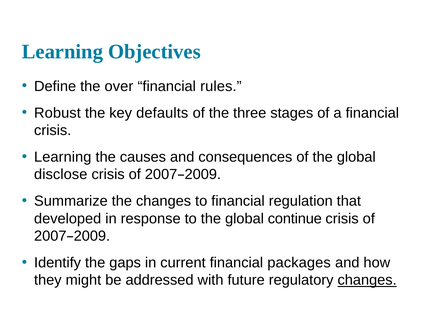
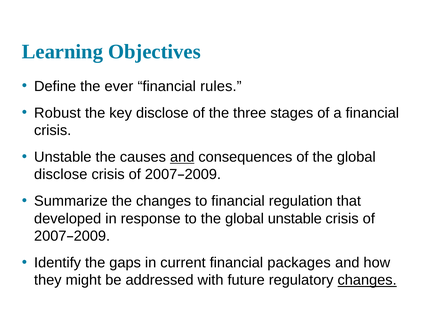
over: over -> ever (119, 86)
key defaults: defaults -> disclose (162, 113)
Learning: Learning -> Unstable (63, 157)
and underline: none -> present (182, 157)
global continue: continue -> unstable (295, 218)
